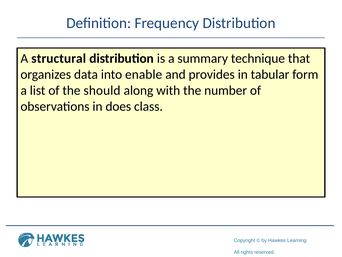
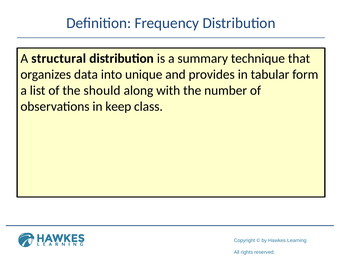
enable: enable -> unique (144, 74)
does: does -> keep (118, 106)
